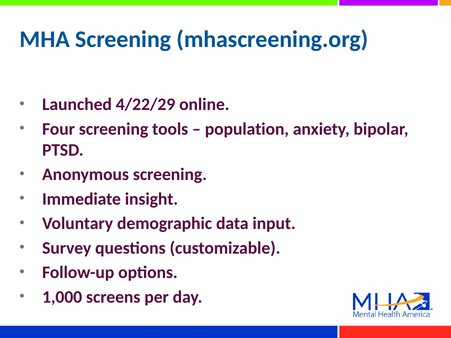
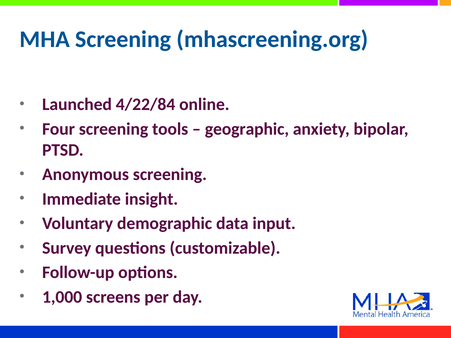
4/22/29: 4/22/29 -> 4/22/84 (146, 105)
population: population -> geographic (247, 129)
